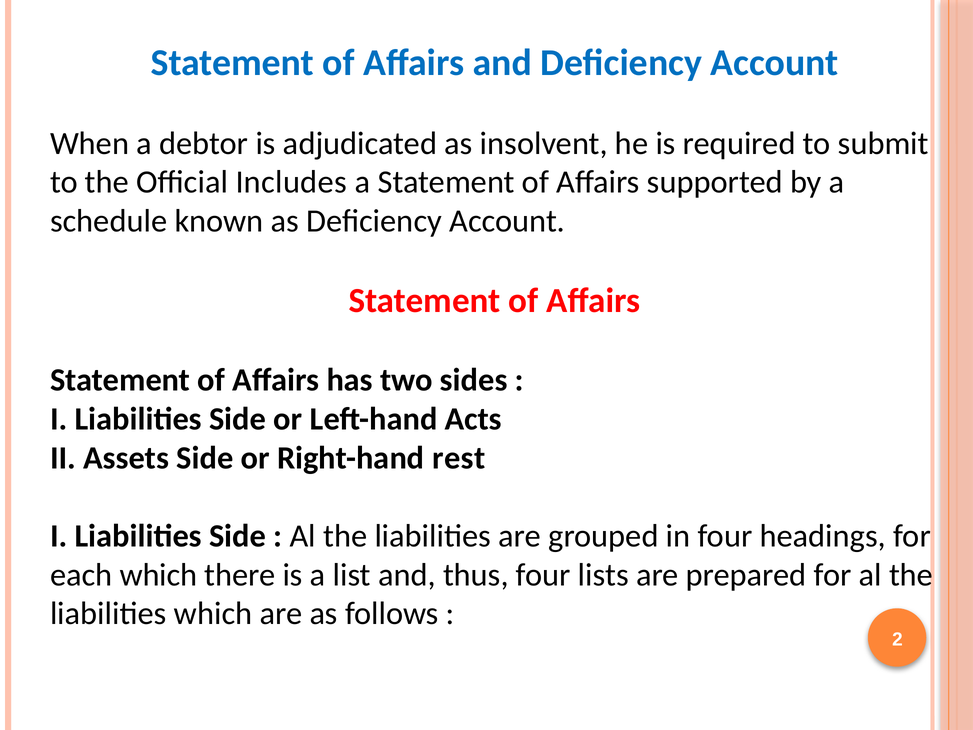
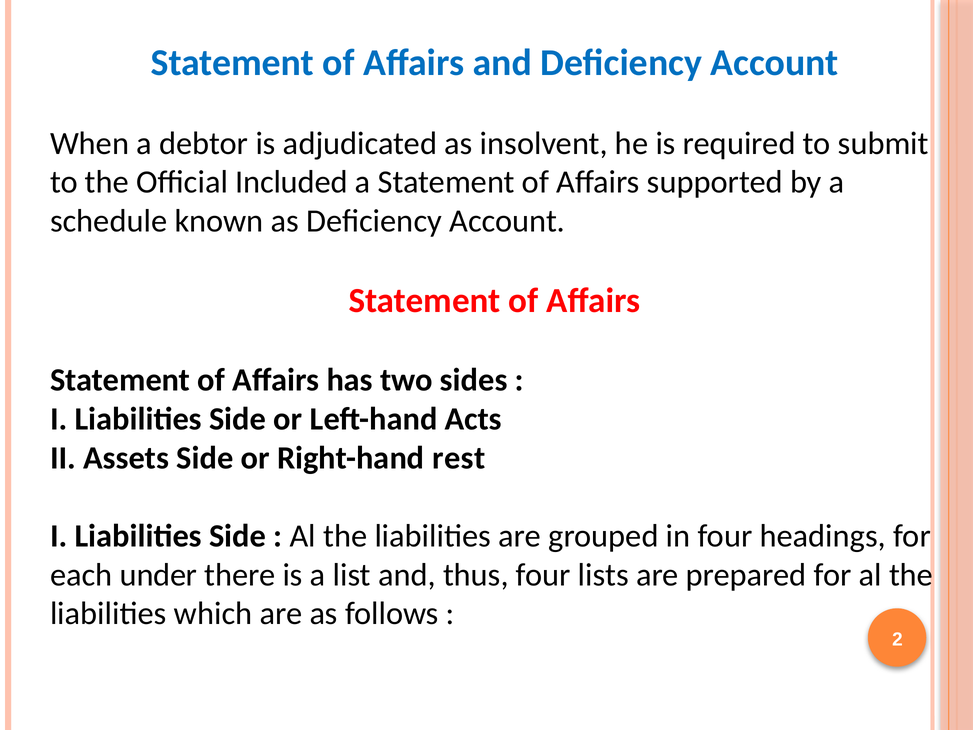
Includes: Includes -> Included (291, 182)
each which: which -> under (158, 575)
